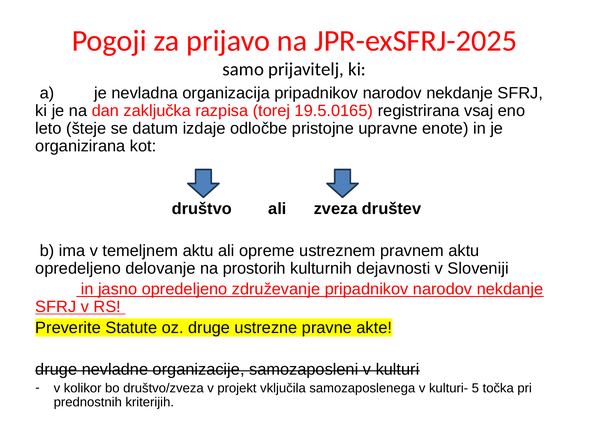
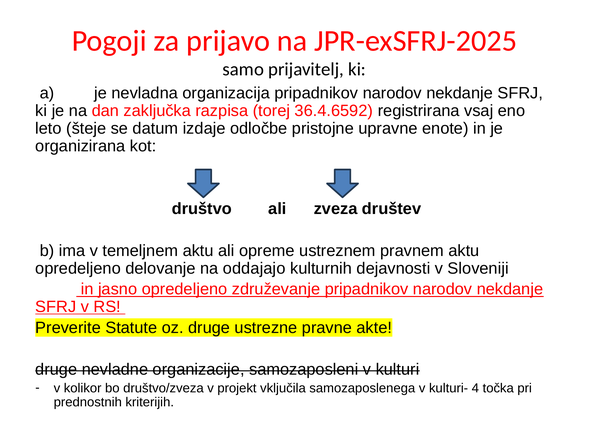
19.5.0165: 19.5.0165 -> 36.4.6592 (334, 111)
prostorih: prostorih -> oddajajo (254, 269)
5: 5 -> 4 (475, 389)
